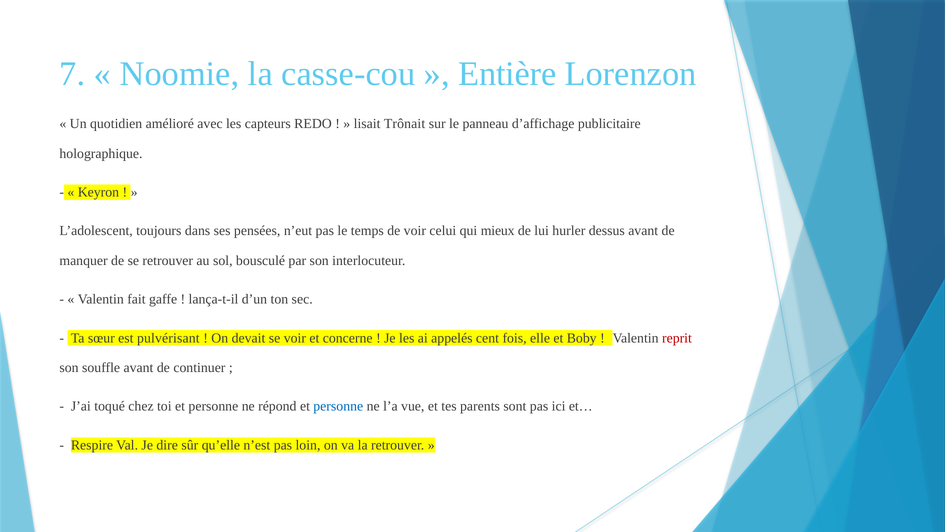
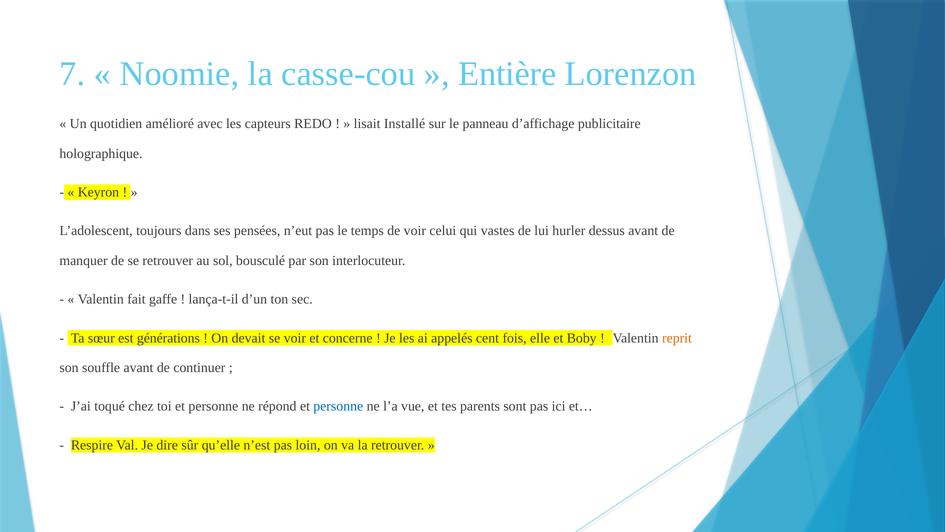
Trônait: Trônait -> Installé (405, 124)
mieux: mieux -> vastes (498, 231)
pulvérisant: pulvérisant -> générations (168, 338)
reprit colour: red -> orange (677, 338)
